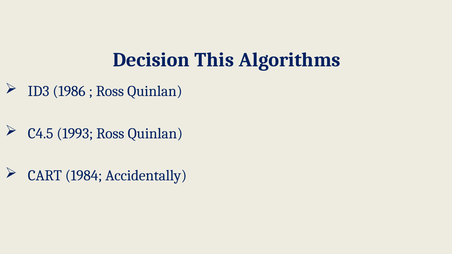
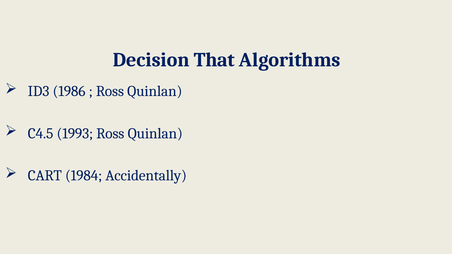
This: This -> That (214, 60)
